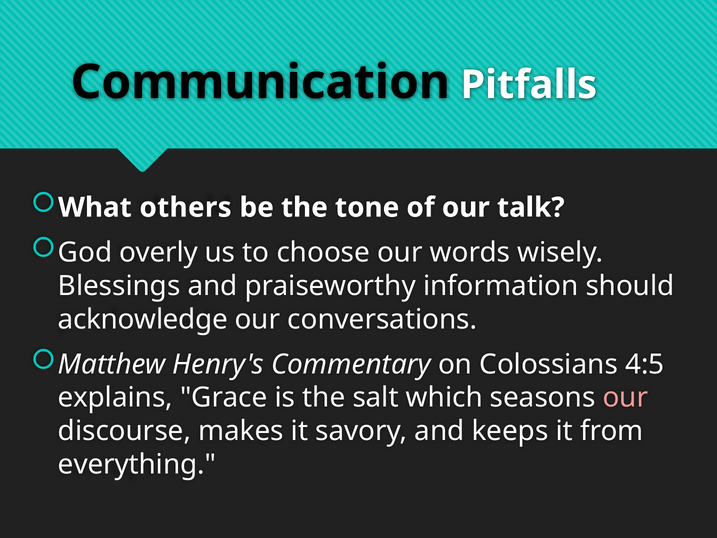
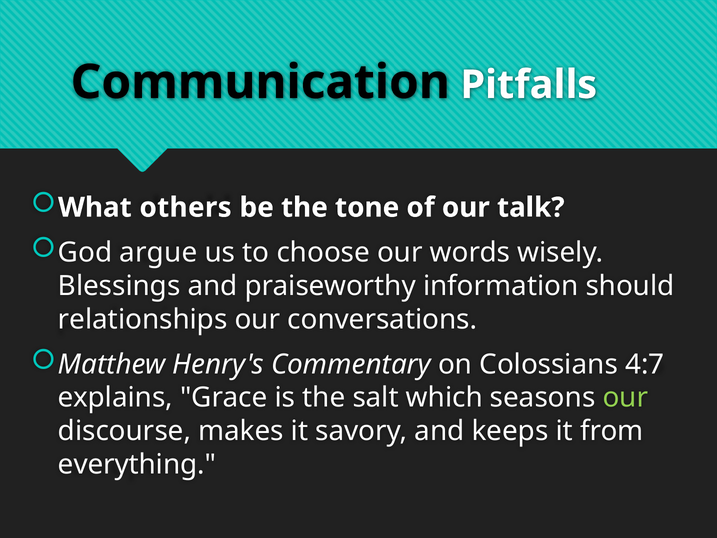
overly: overly -> argue (158, 252)
acknowledge: acknowledge -> relationships (143, 319)
4:5: 4:5 -> 4:7 (645, 364)
our colour: pink -> light green (625, 398)
